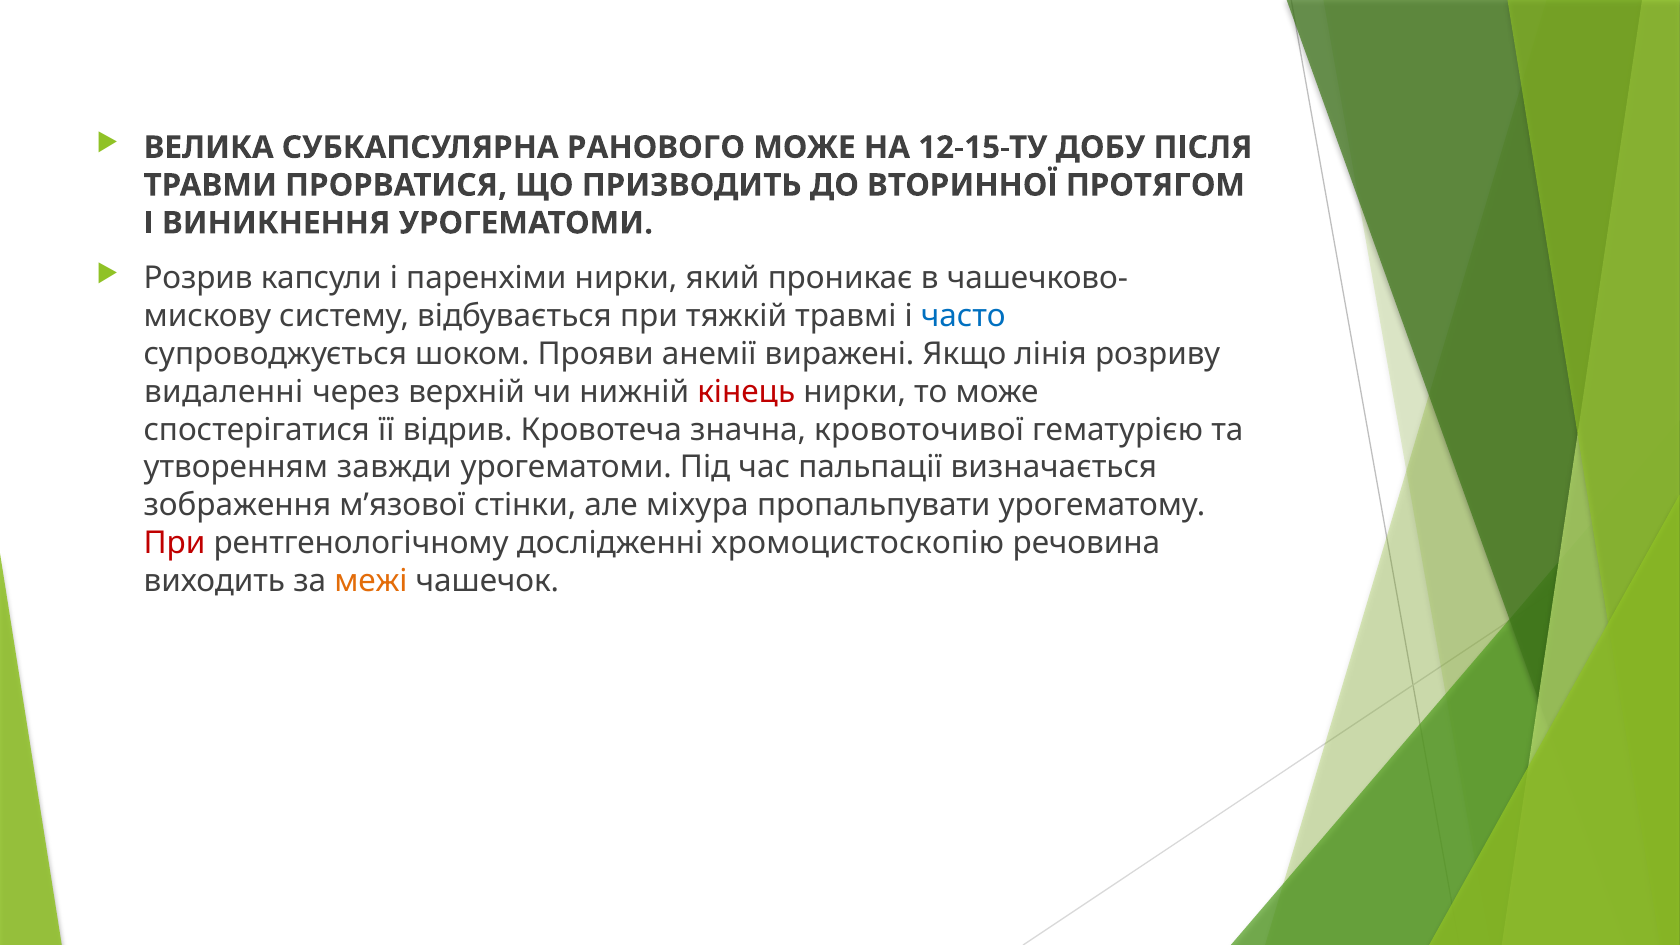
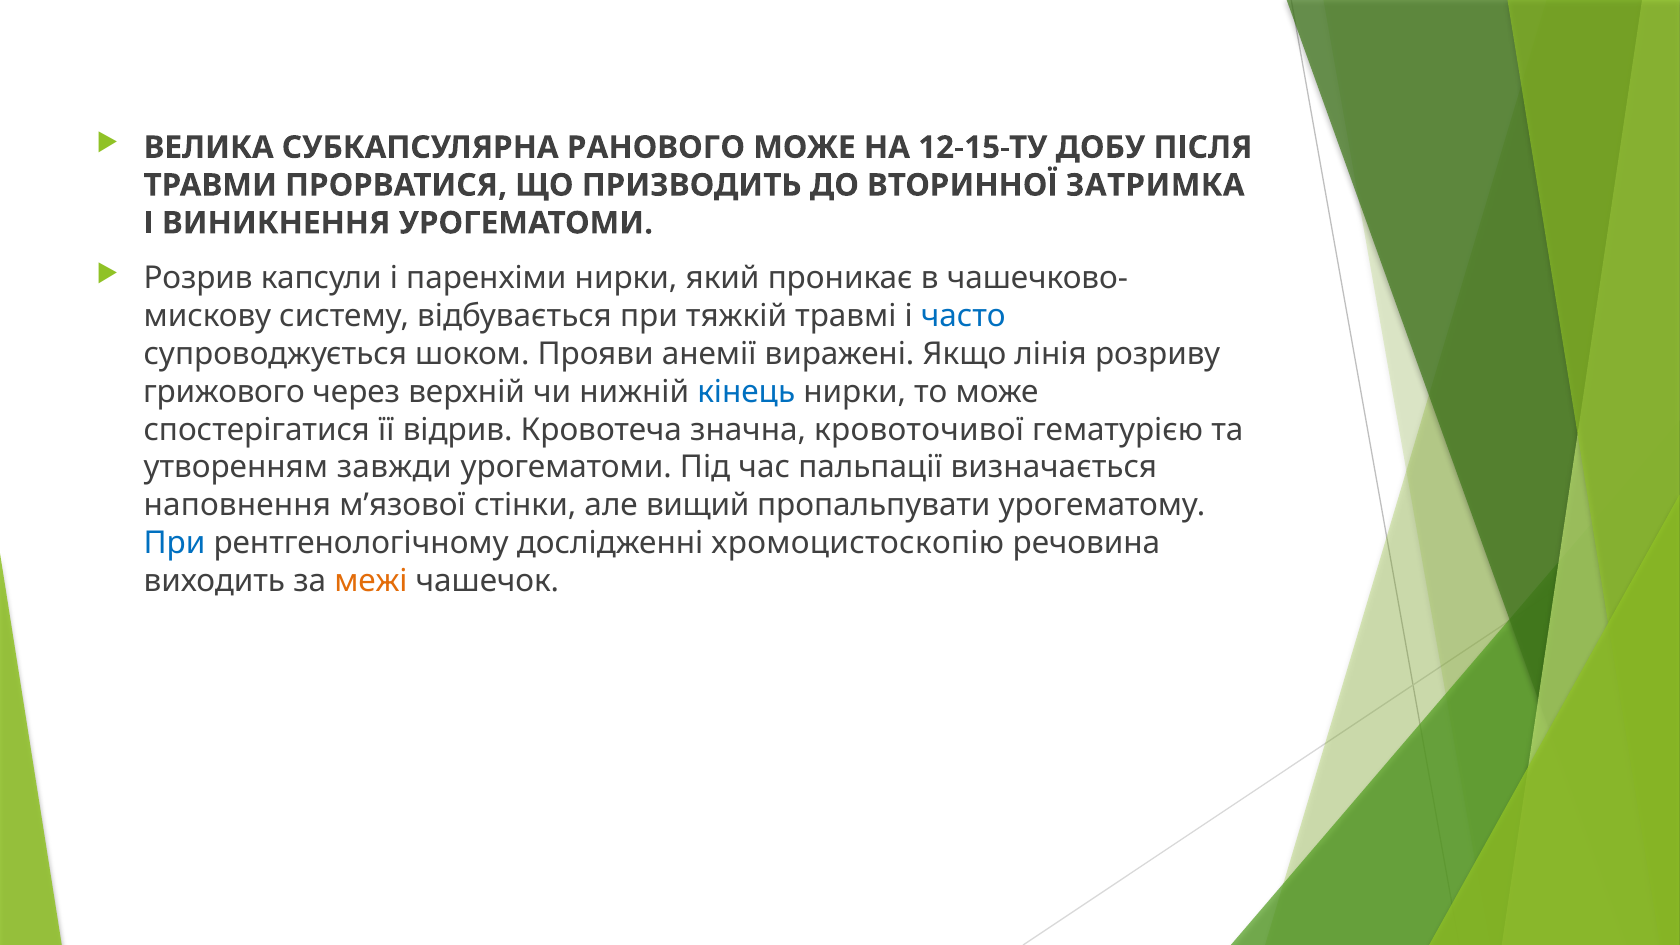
ПРОТЯГОМ: ПРОТЯГОМ -> ЗАТРИМКА (1155, 185)
видаленні: видаленні -> грижового (224, 392)
кінець colour: red -> blue (746, 392)
зображення: зображення -> наповнення (237, 505)
міхура: міхура -> вищий (698, 505)
При colour: red -> blue (174, 543)
